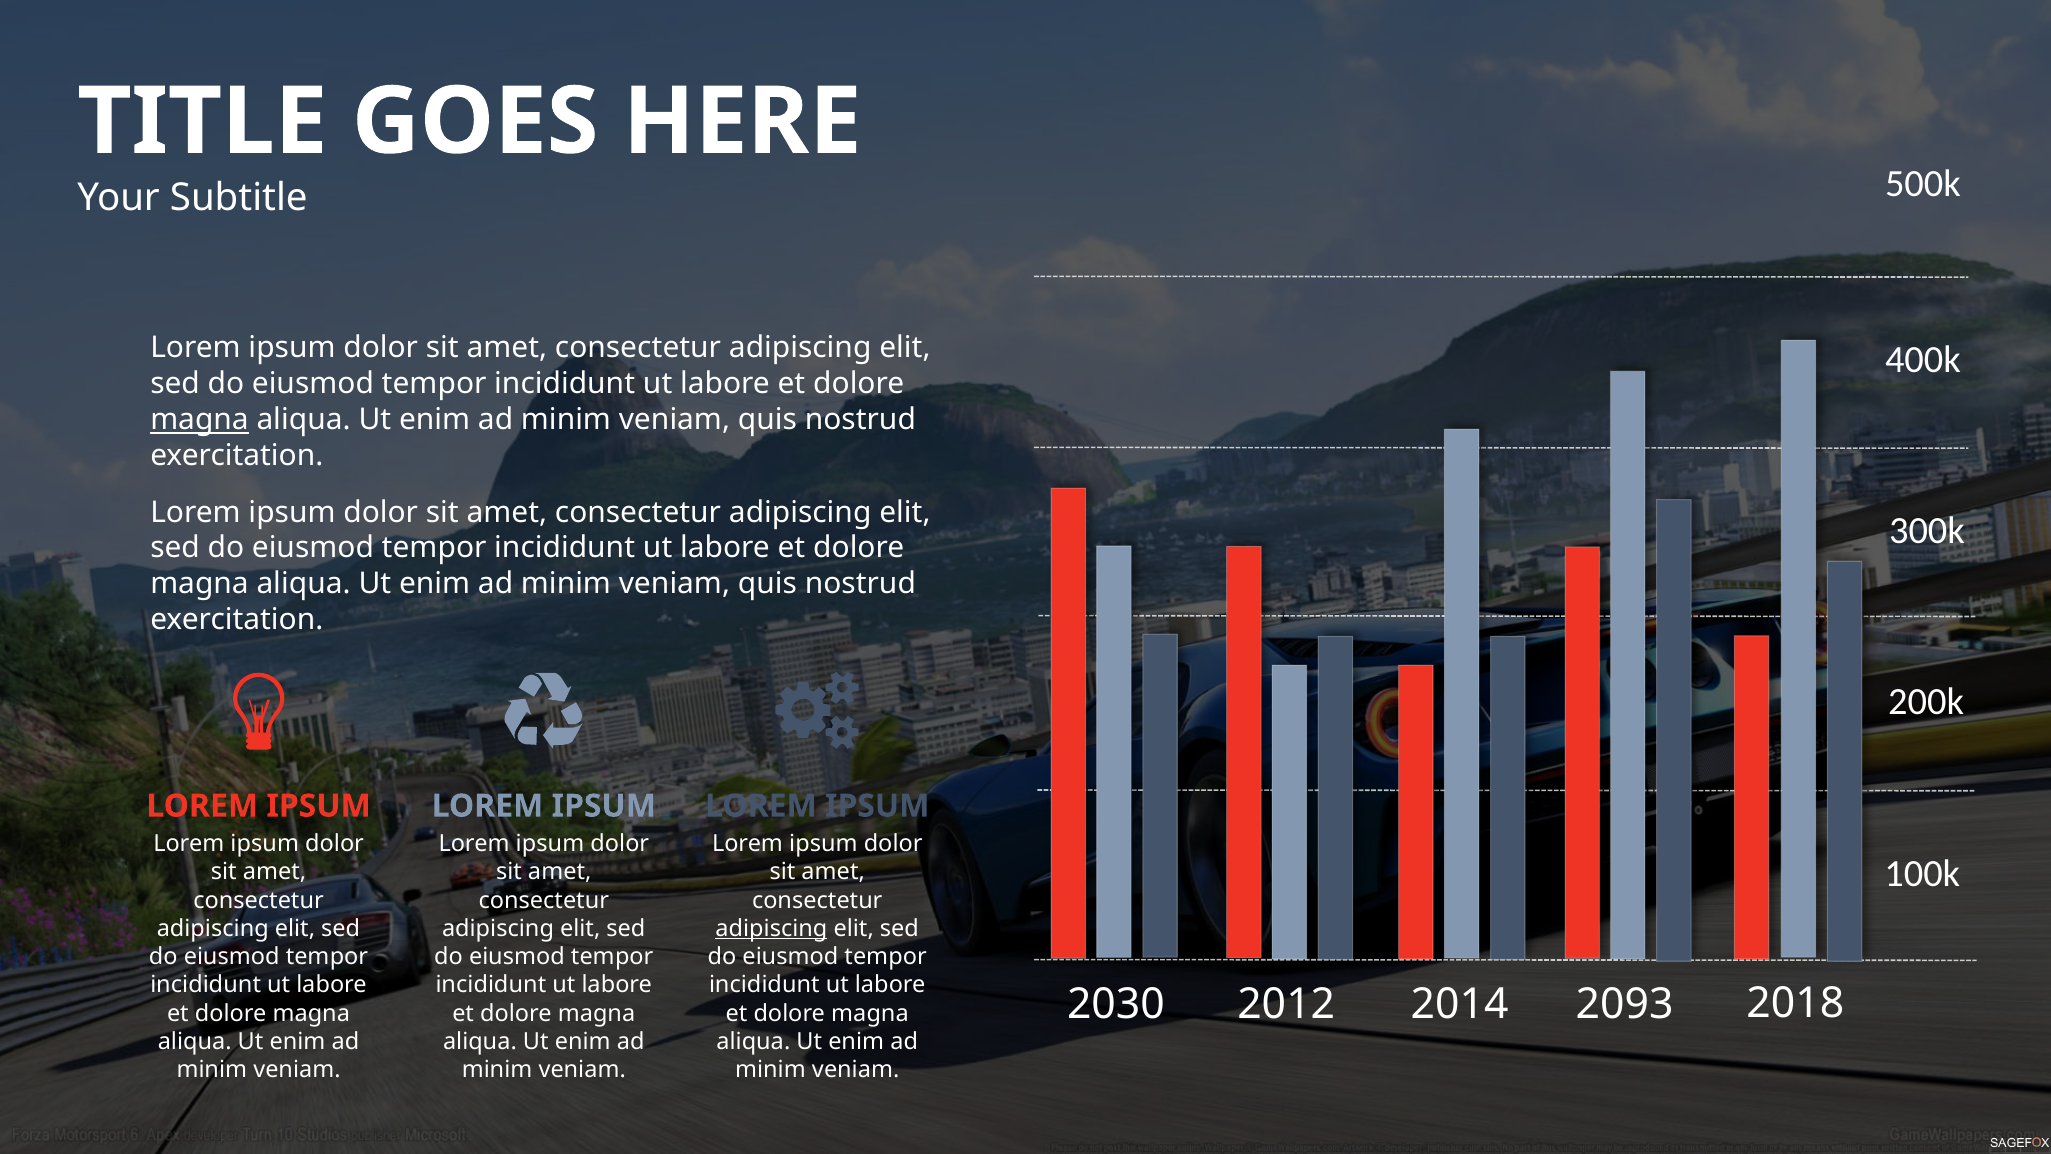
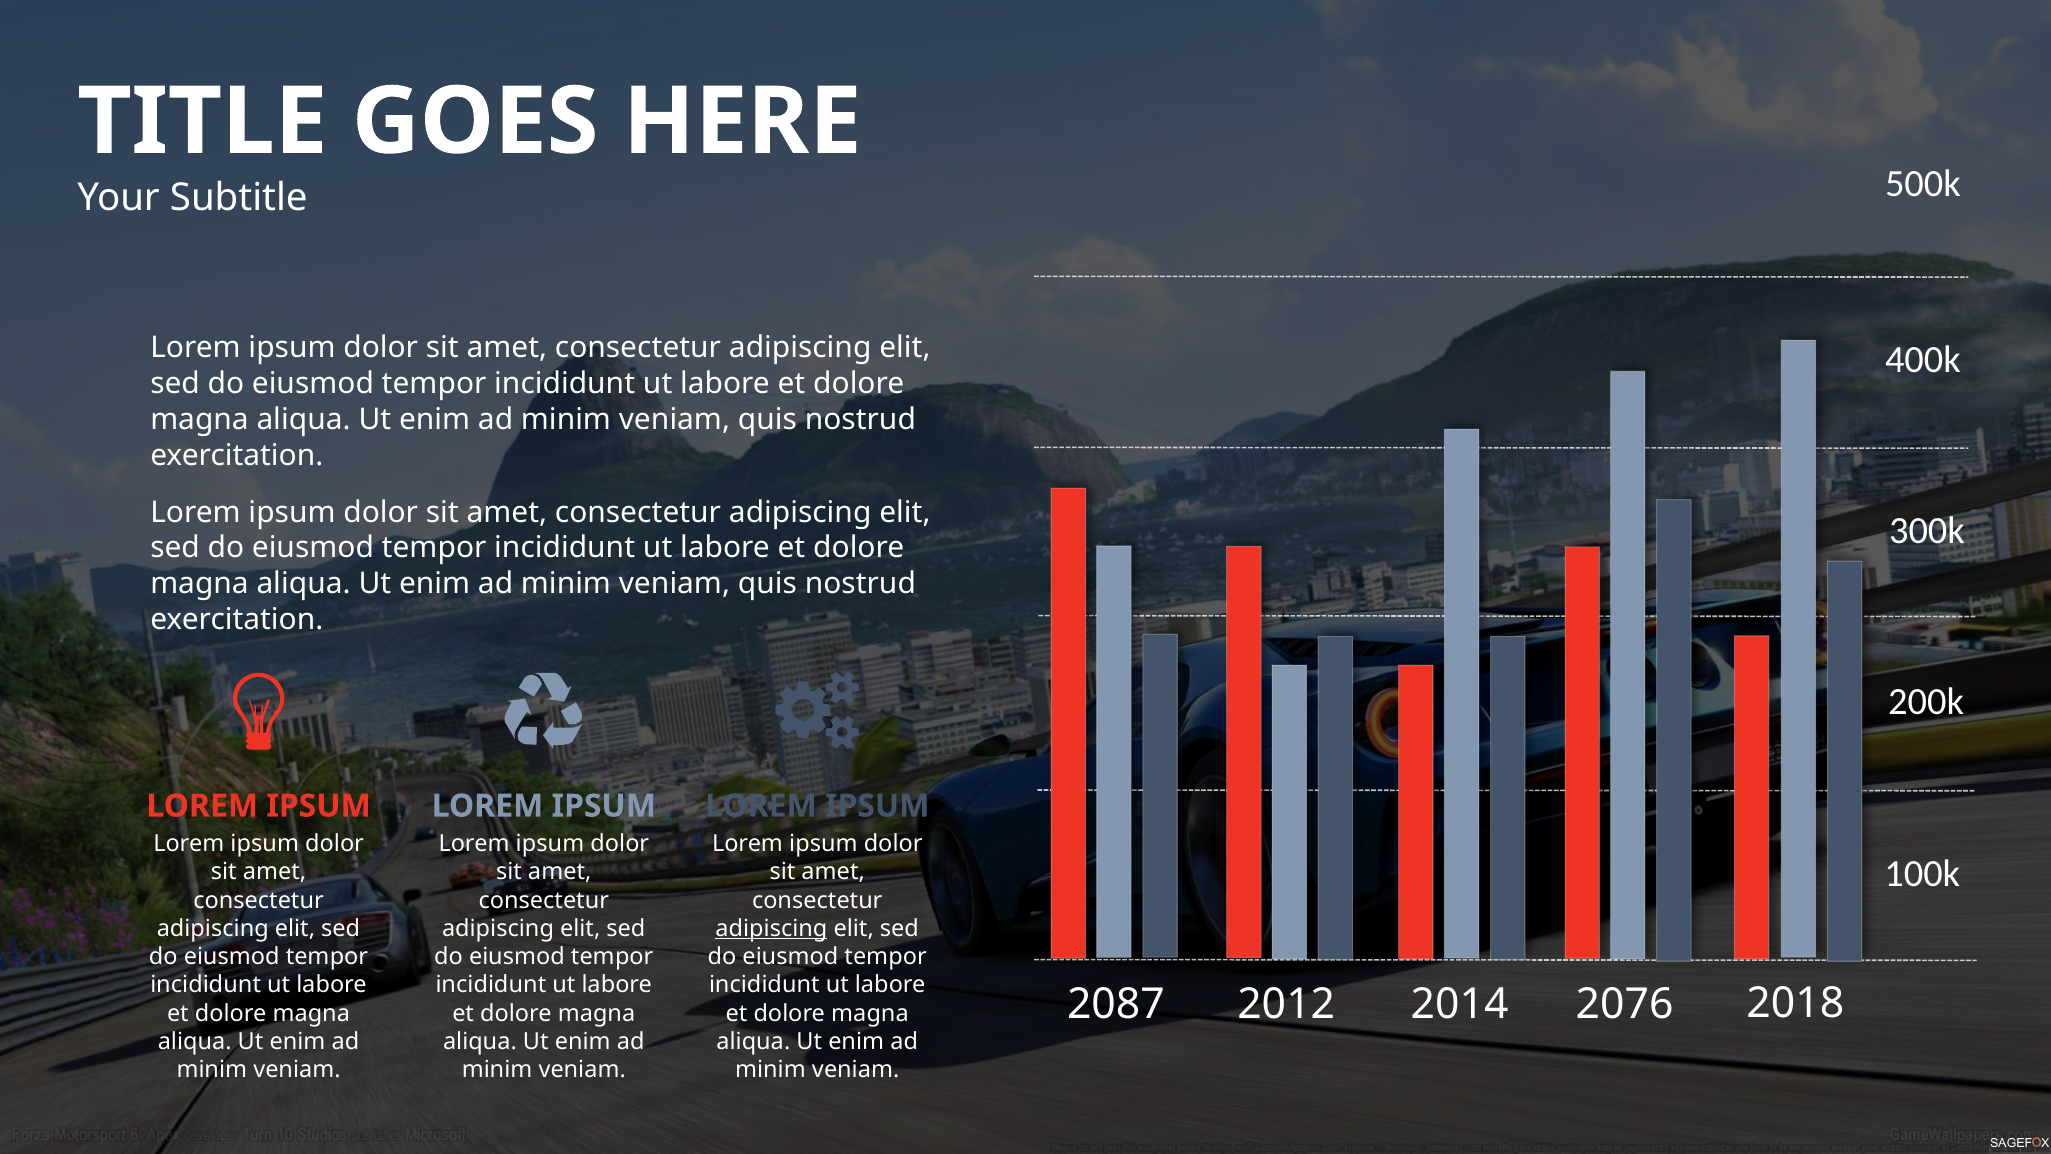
magna underline: present -> none (199, 420)
2030: 2030 -> 2087 (1116, 1004)
2093: 2093 -> 2076 (1625, 1004)
